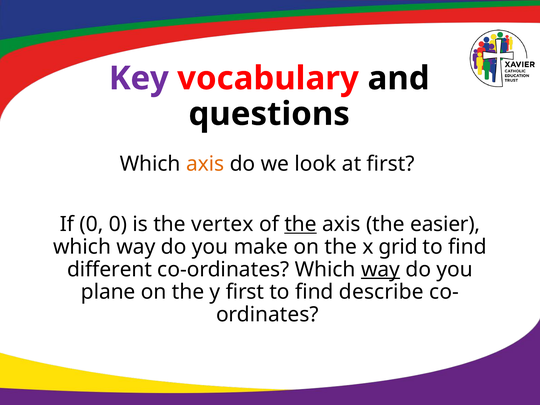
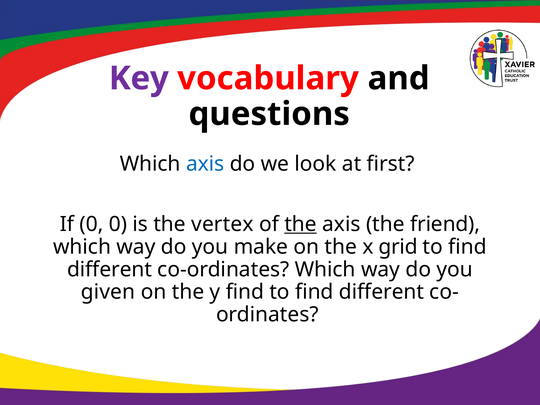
axis colour: orange -> blue (205, 164)
easier: easier -> friend (445, 224)
way underline: present -> none (381, 269)
plane: plane -> given (108, 292)
y first: first -> find (245, 292)
describe: describe -> different (381, 292)
